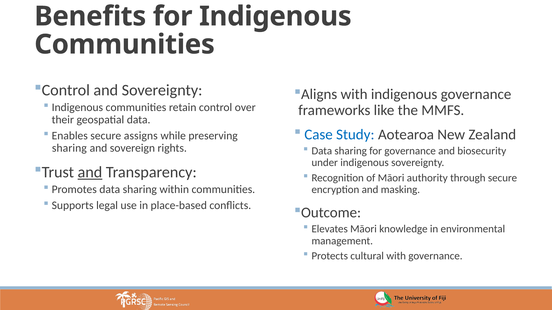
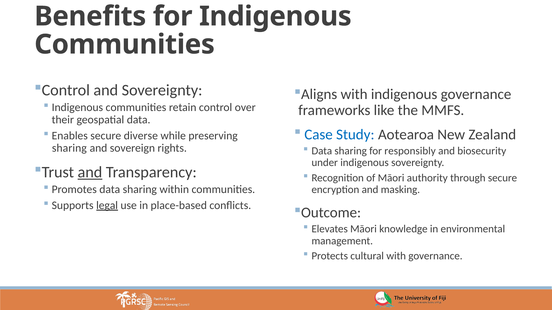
assigns: assigns -> diverse (141, 136)
for governance: governance -> responsibly (410, 151)
legal underline: none -> present (107, 206)
